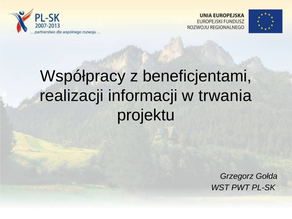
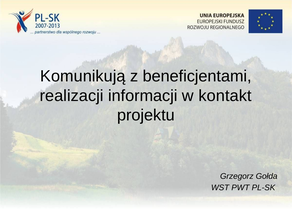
Współpracy: Współpracy -> Komunikują (83, 76)
trwania: trwania -> kontakt (225, 96)
